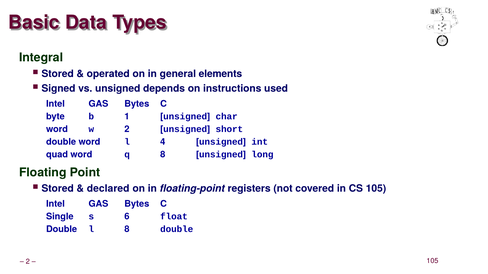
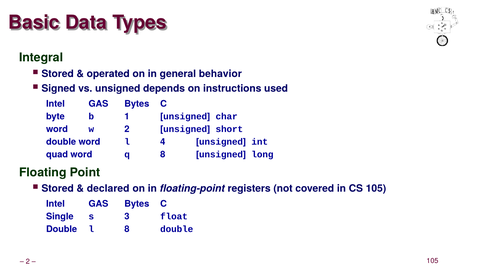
elements: elements -> behavior (220, 74)
6: 6 -> 3 (127, 217)
